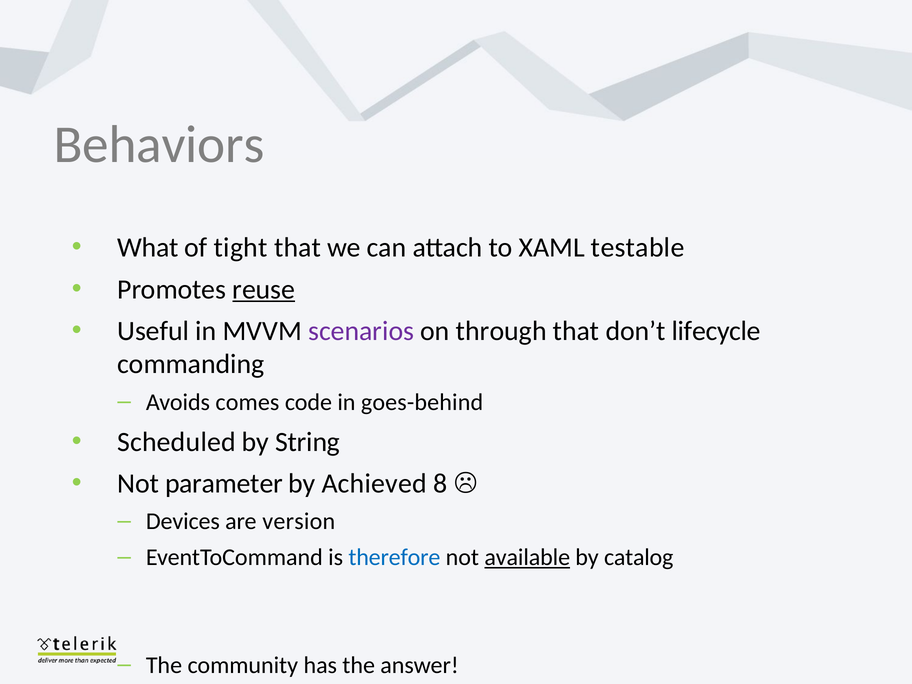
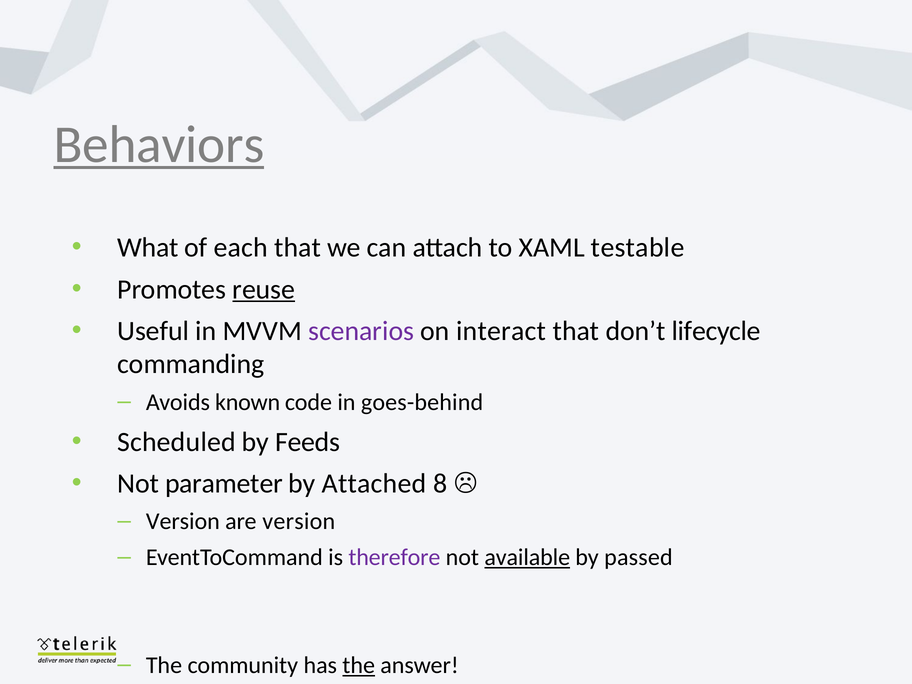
Behaviors underline: none -> present (159, 145)
tight: tight -> each (241, 248)
through: through -> interact (501, 331)
comes: comes -> known (248, 402)
String: String -> Feeds (308, 442)
Achieved: Achieved -> Attached (374, 483)
Devices: Devices -> Version (183, 521)
therefore colour: blue -> purple (394, 557)
catalog: catalog -> passed (638, 557)
the underline: none -> present (359, 665)
